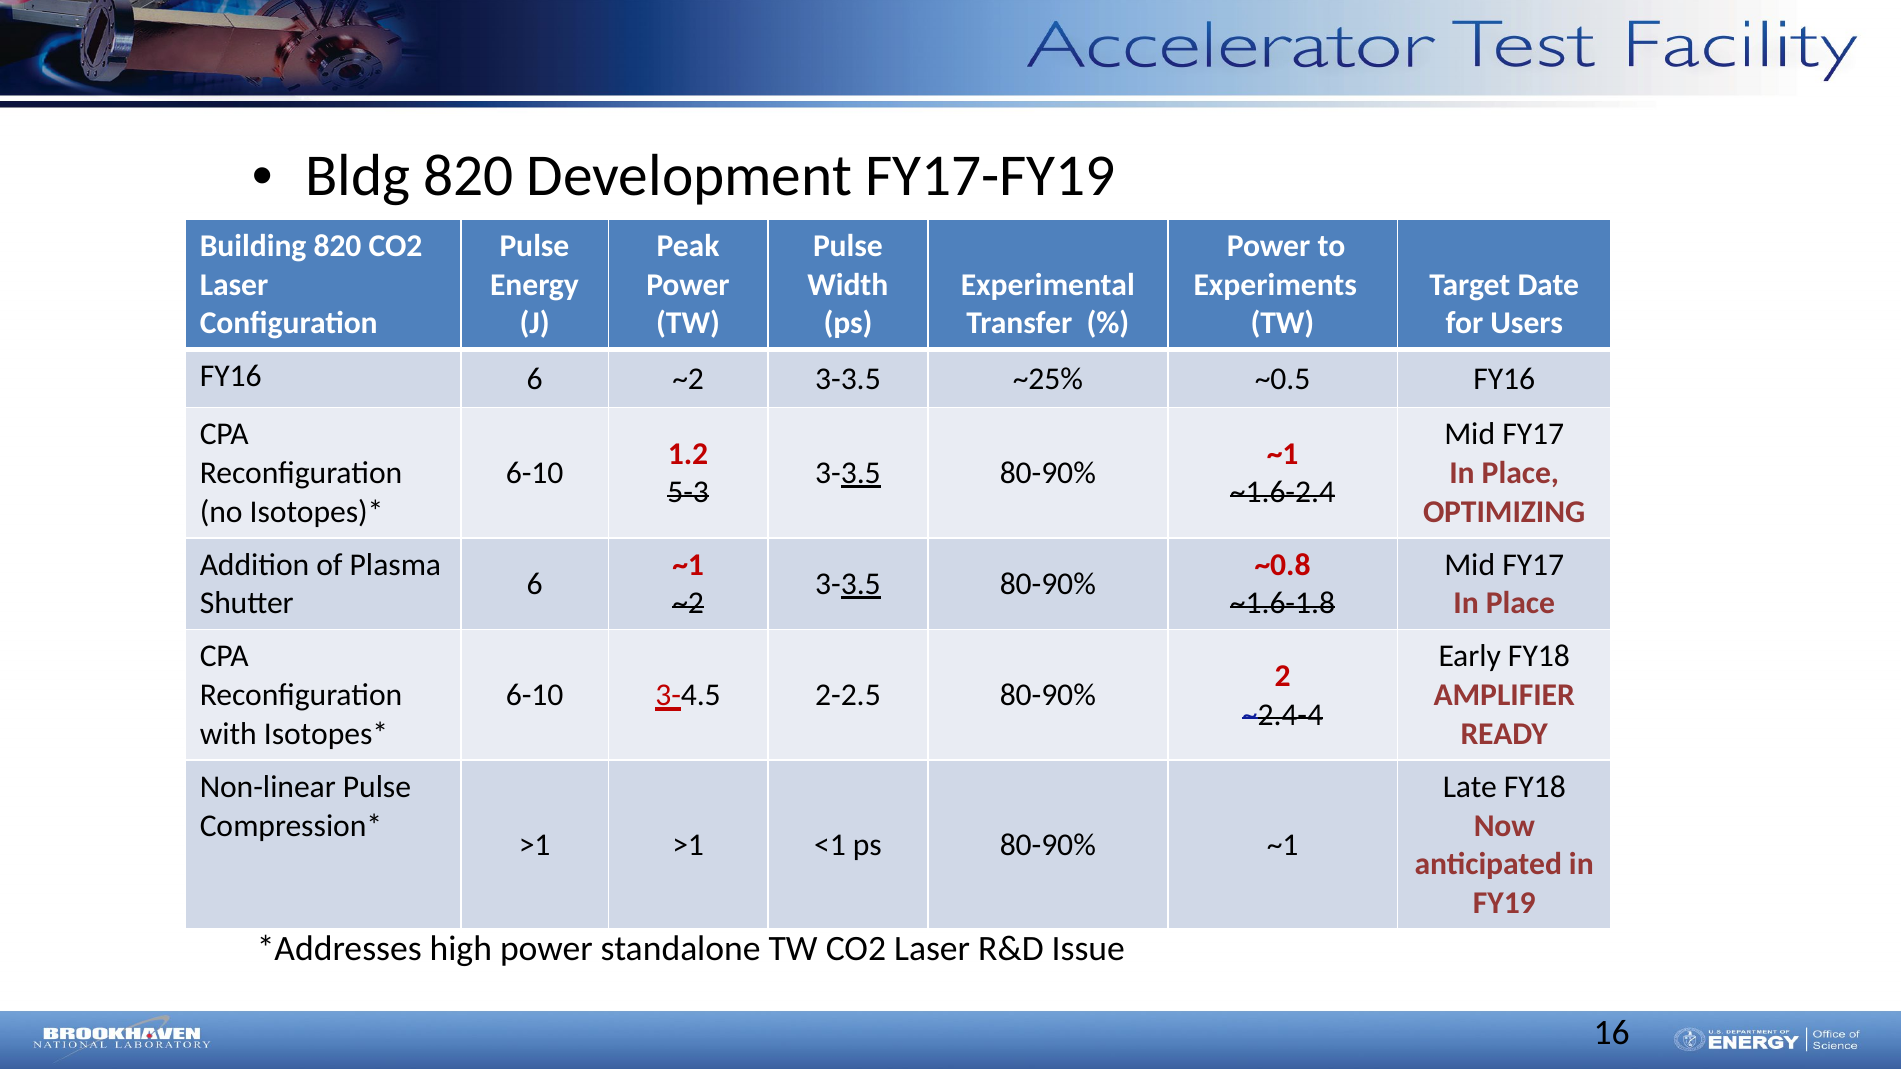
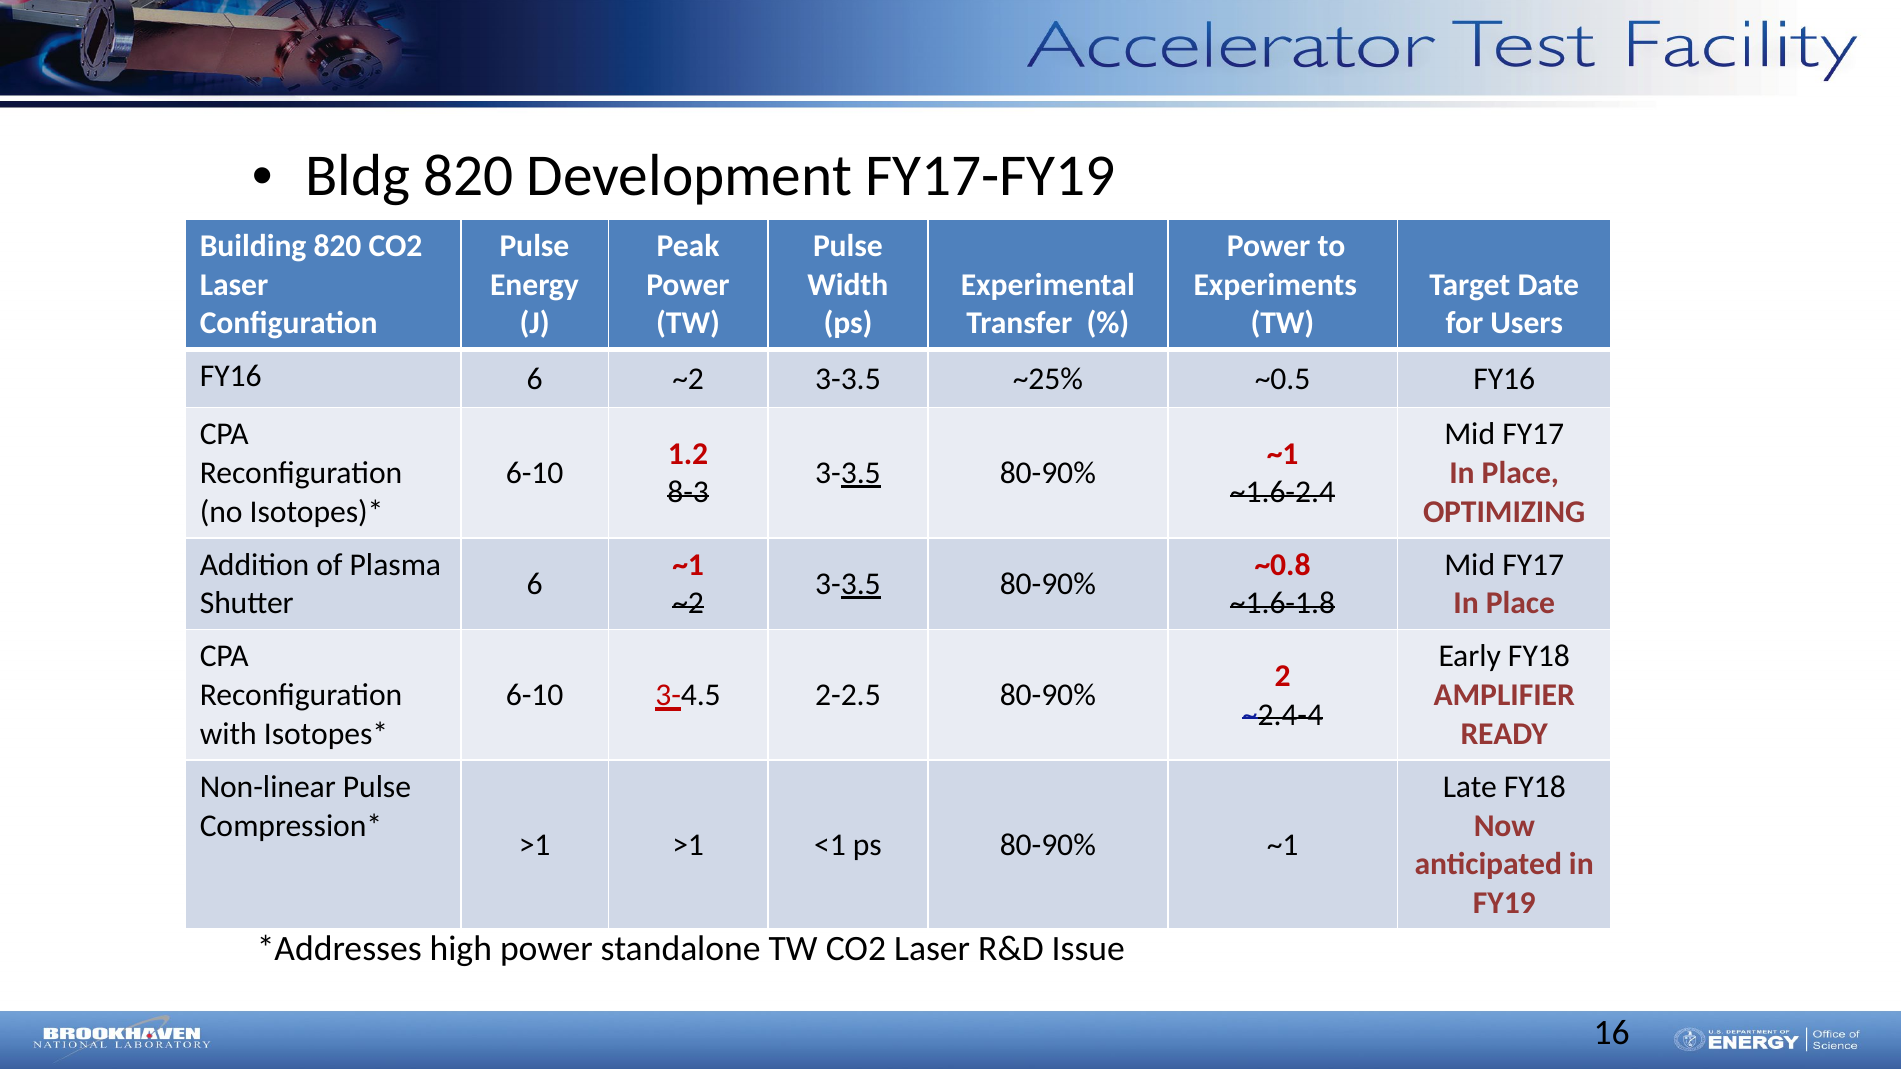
5-3: 5-3 -> 8-3 (688, 492)
